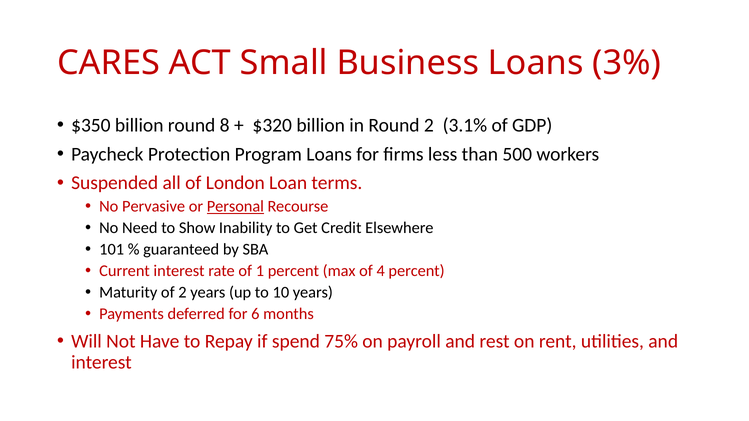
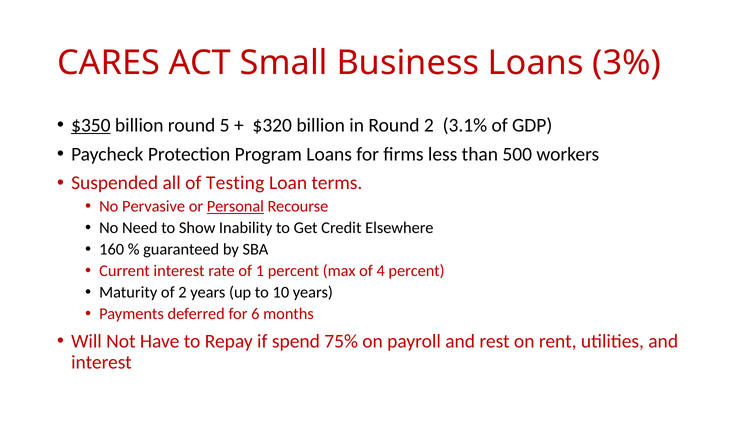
$350 underline: none -> present (91, 125)
8: 8 -> 5 (225, 125)
London: London -> Testing (235, 183)
101: 101 -> 160 (112, 250)
